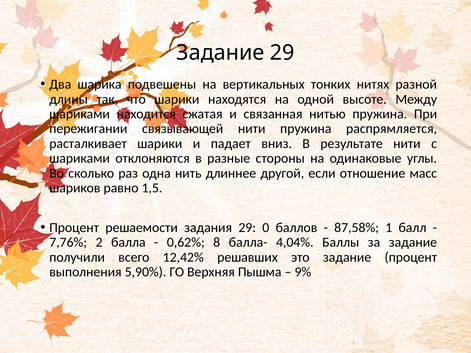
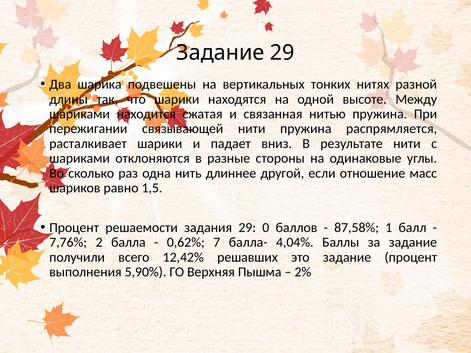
8: 8 -> 7 (217, 243)
9%: 9% -> 2% (303, 272)
